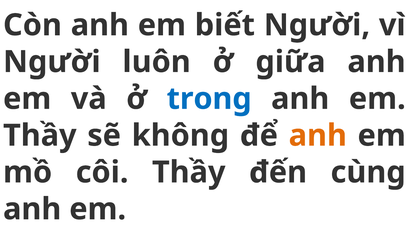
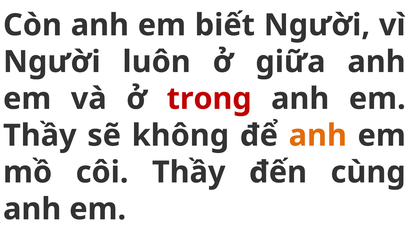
trong colour: blue -> red (209, 99)
